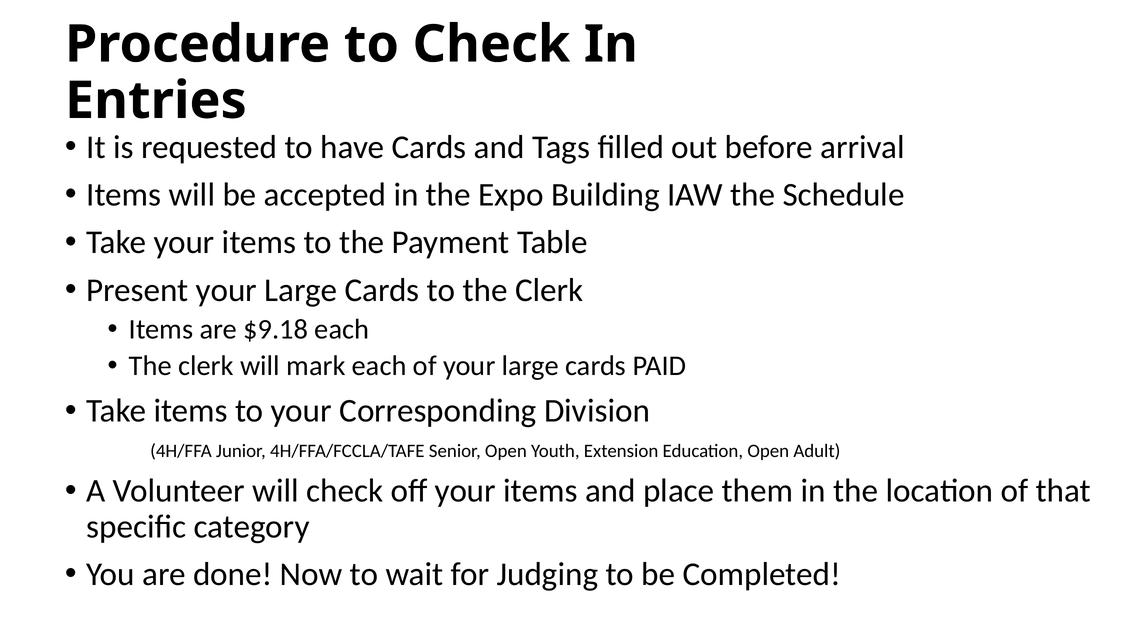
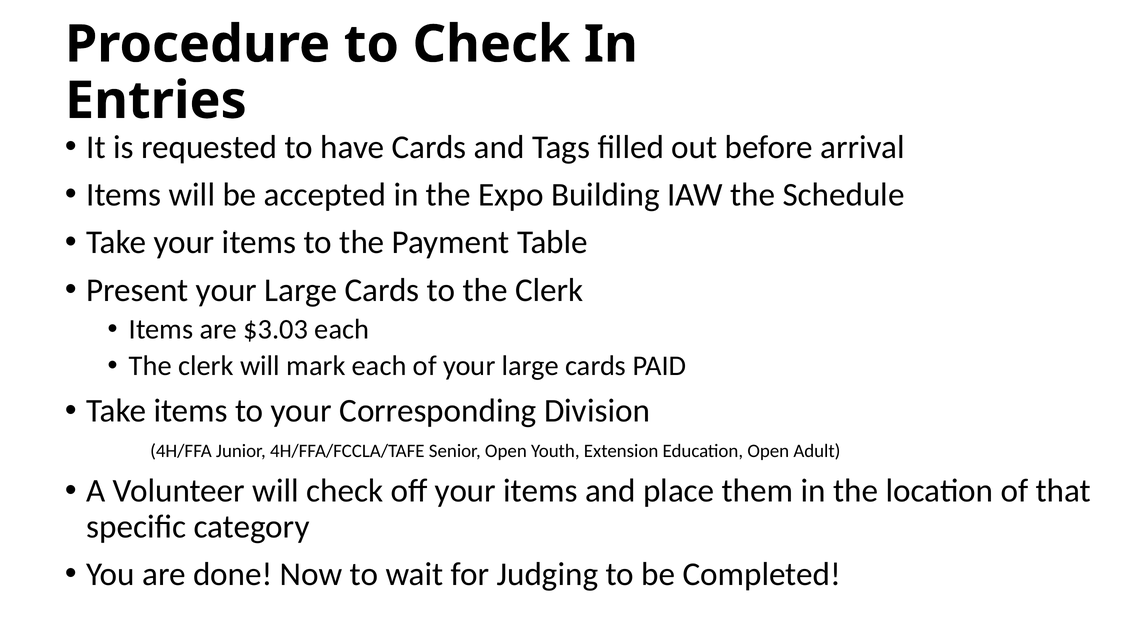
$9.18: $9.18 -> $3.03 (276, 329)
